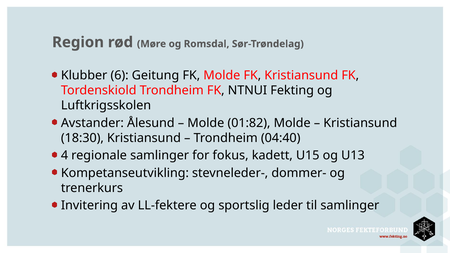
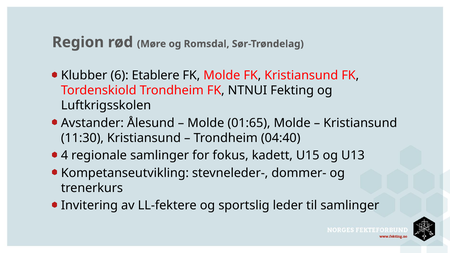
Geitung: Geitung -> Etablere (156, 75)
01:82: 01:82 -> 01:65 (249, 123)
18:30: 18:30 -> 11:30 (82, 138)
